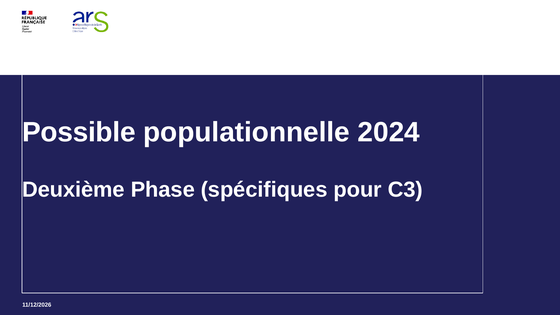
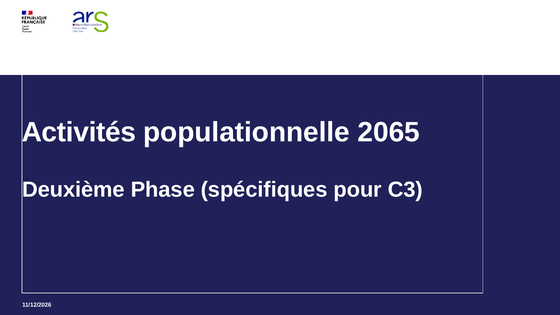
Possible: Possible -> Activités (79, 132)
2024: 2024 -> 2065 (389, 132)
